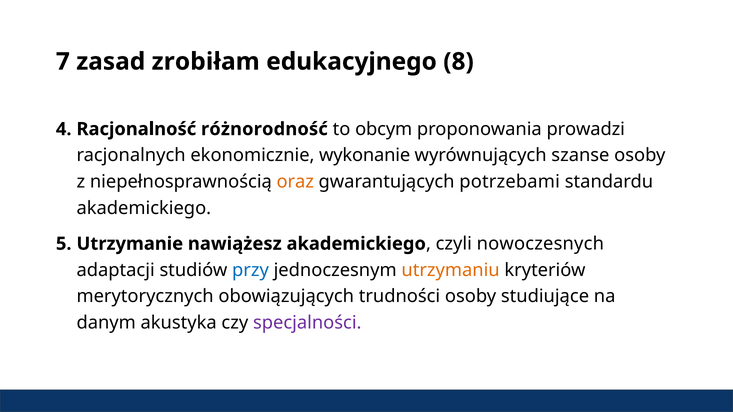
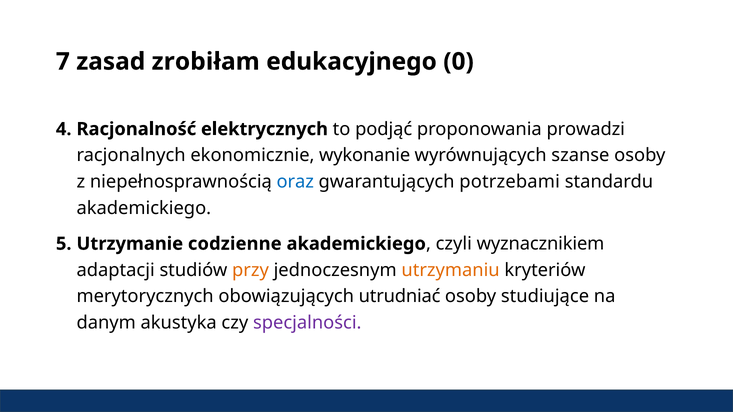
8: 8 -> 0 (459, 62)
różnorodność: różnorodność -> elektrycznych (264, 129)
obcym: obcym -> podjąć (384, 129)
oraz colour: orange -> blue (295, 182)
nawiążesz: nawiążesz -> codzienne (235, 244)
nowoczesnych: nowoczesnych -> wyznacznikiem (540, 244)
przy colour: blue -> orange (250, 270)
trudności: trudności -> utrudniać (400, 297)
